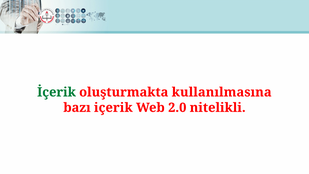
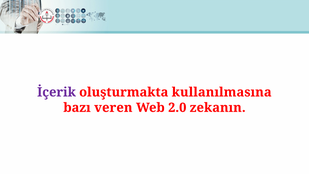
İçerik colour: green -> purple (56, 92)
içerik: içerik -> veren (113, 108)
nitelikli: nitelikli -> zekanın (218, 108)
